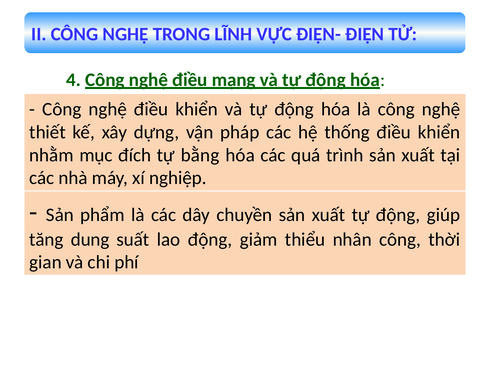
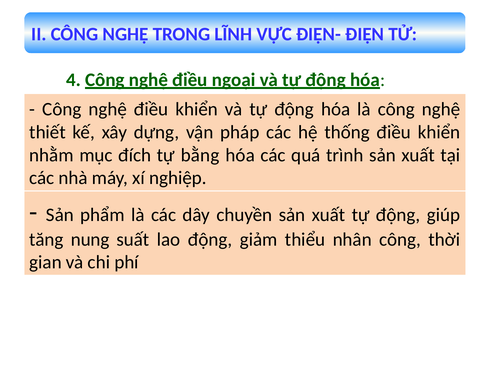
mạng: mạng -> ngoại (234, 80)
dung: dung -> nung (90, 239)
